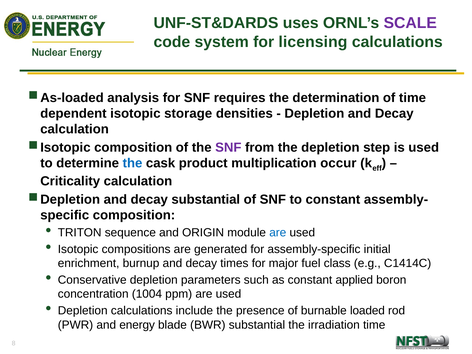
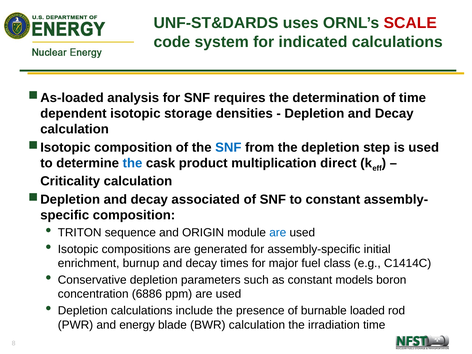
SCALE colour: purple -> red (410, 23)
licensing: licensing -> indicated (313, 42)
SNF colour: purple -> blue (228, 148)
occur: occur -> direct (338, 163)
decay substantial: substantial -> associated (206, 200)
applied: applied -> models (354, 280)
1004: 1004 -> 6886 (147, 294)
BWR substantial: substantial -> calculation (257, 325)
